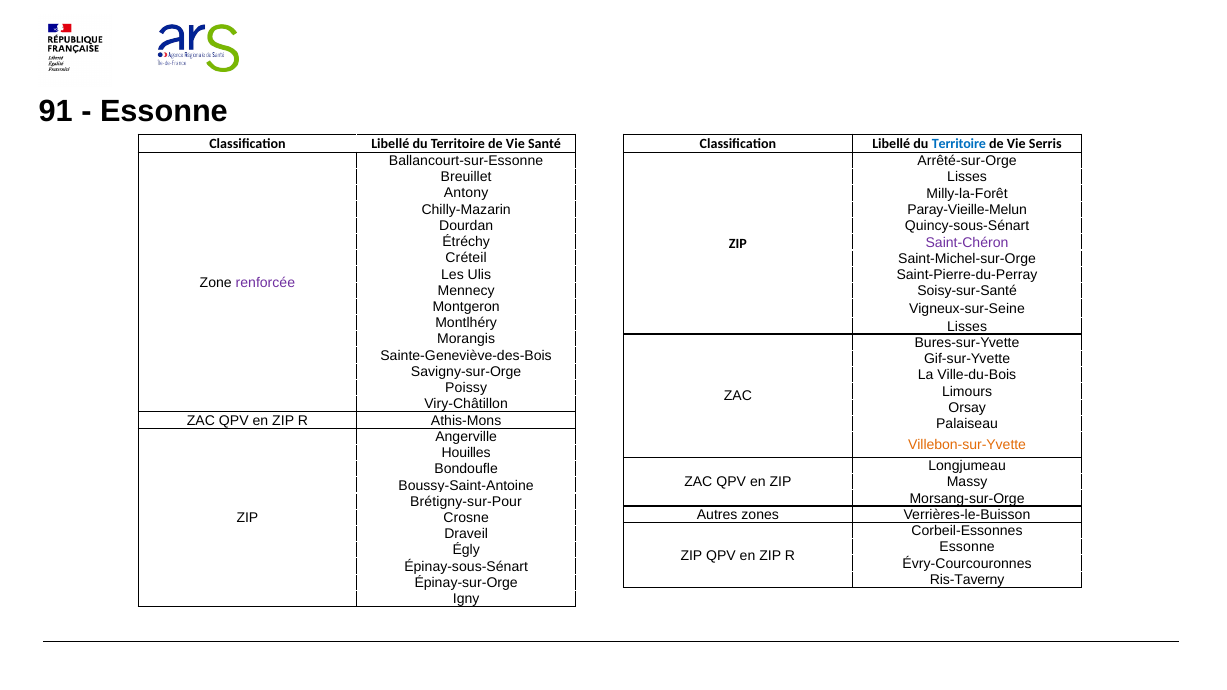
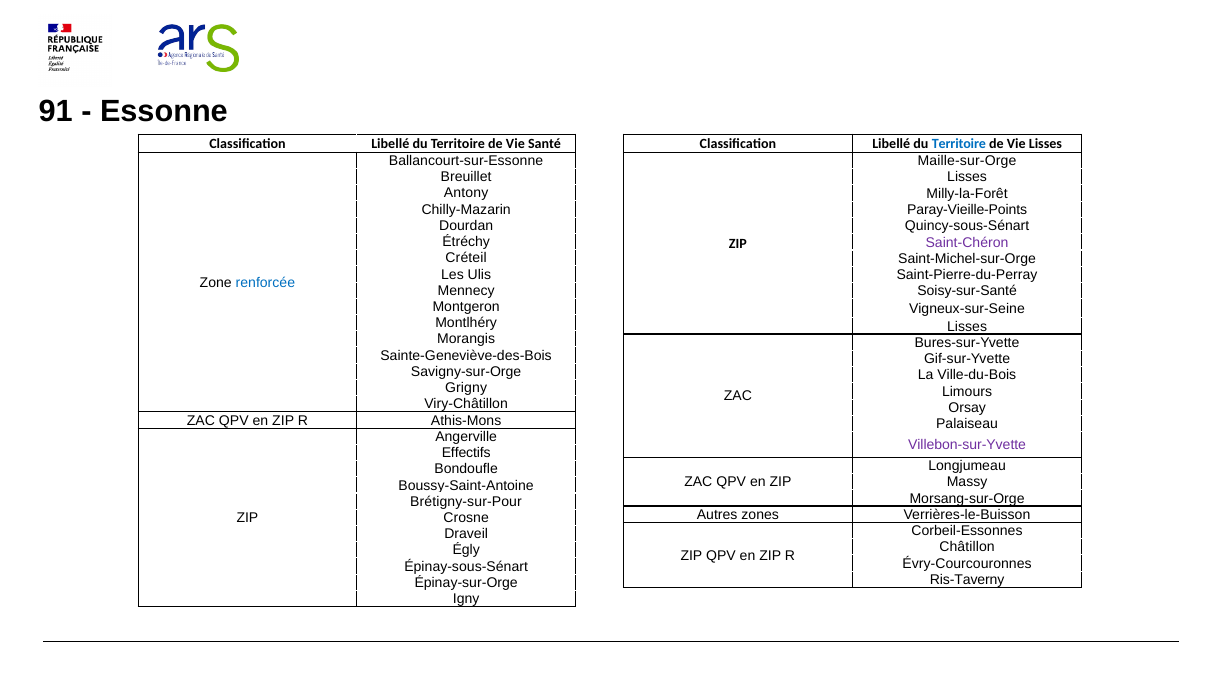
Vie Serris: Serris -> Lisses (1045, 144)
Arrêté-sur-Orge: Arrêté-sur-Orge -> Maille-sur-Orge (967, 161)
Paray-Vieille-Melun: Paray-Vieille-Melun -> Paray-Vieille-Points (967, 210)
renforcée colour: purple -> blue (265, 283)
Poissy: Poissy -> Grigny (466, 388)
Villebon-sur-Yvette colour: orange -> purple (967, 445)
Houilles: Houilles -> Effectifs (466, 453)
Essonne: Essonne -> Châtillon (967, 547)
